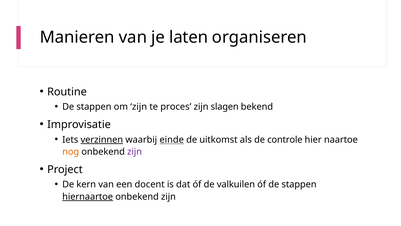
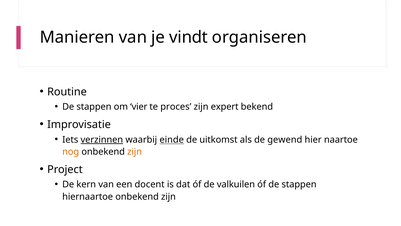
laten: laten -> vindt (189, 37)
om zijn: zijn -> vier (139, 107)
slagen: slagen -> expert (225, 107)
controle: controle -> gewend (285, 139)
zijn colour: purple -> orange (135, 152)
hiernaartoe underline: present -> none (88, 196)
